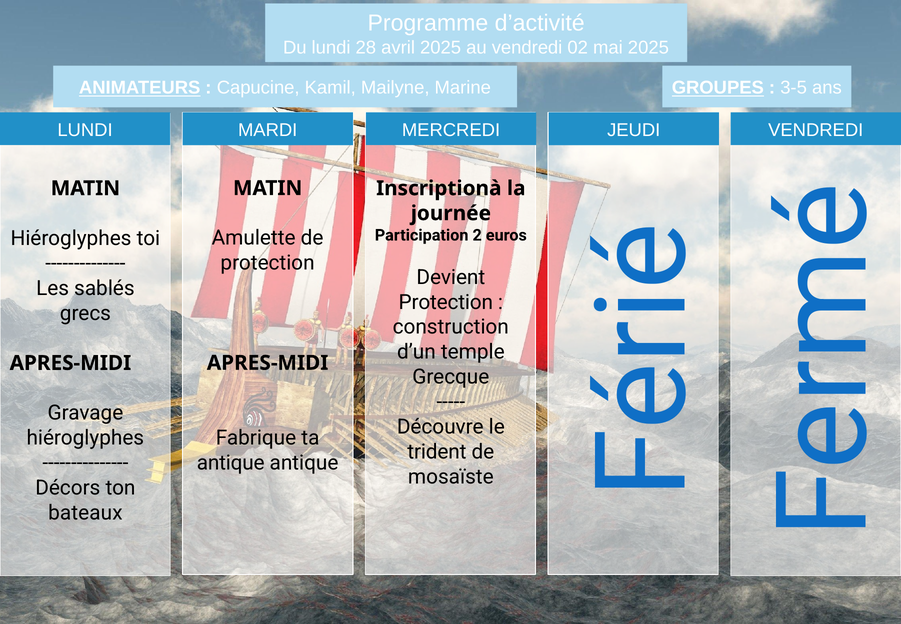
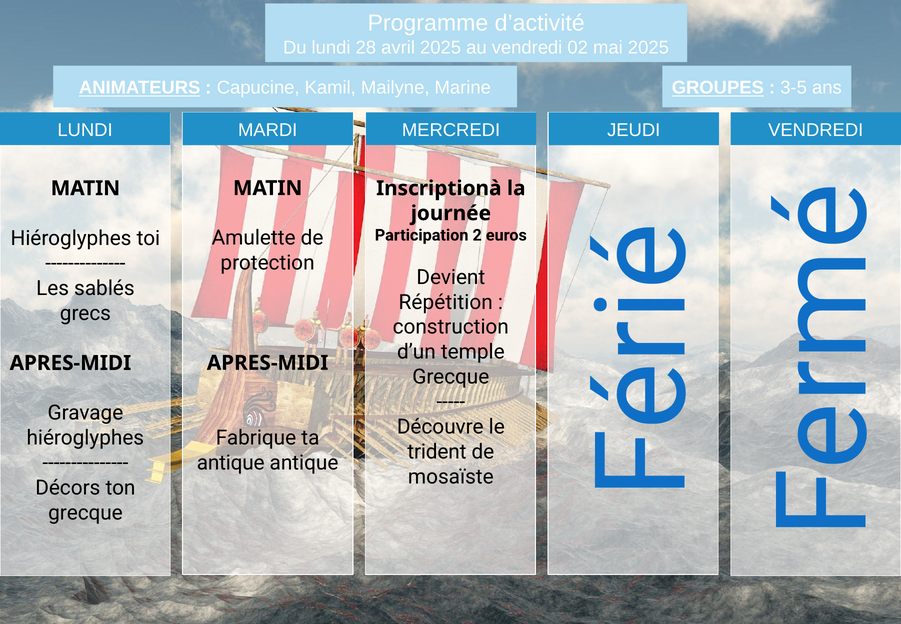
Protection: Protection -> Répétition (446, 302)
bateaux: bateaux -> grecque (85, 513)
